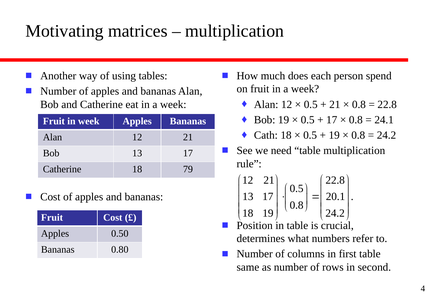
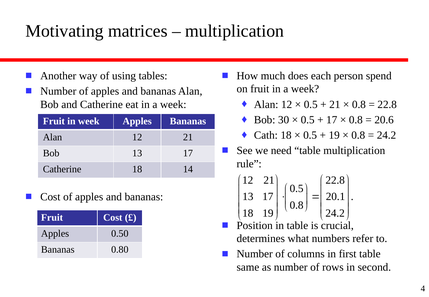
Bob 19: 19 -> 30 (284, 120)
24.1: 24.1 -> 20.6 (384, 120)
79: 79 -> 14 (188, 169)
